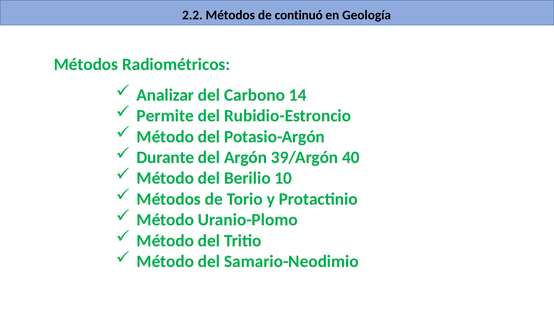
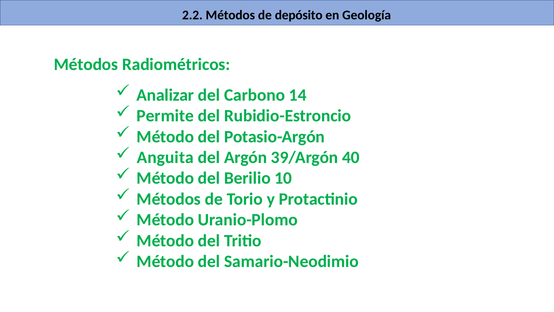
continuó: continuó -> depósito (299, 15)
Durante: Durante -> Anguita (165, 157)
